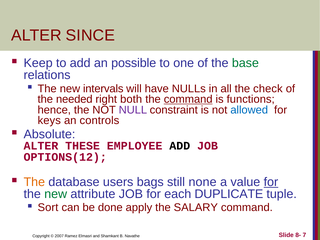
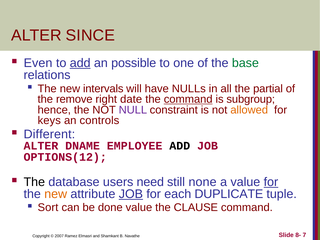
Keep: Keep -> Even (38, 63)
add underline: none -> present (80, 63)
check: check -> partial (268, 89)
needed: needed -> remove (74, 99)
both: both -> date (131, 99)
functions: functions -> subgroup (251, 99)
allowed colour: blue -> orange (249, 110)
Absolute: Absolute -> Different (49, 134)
THESE: THESE -> DNAME (83, 146)
The colour: orange -> black (34, 182)
bags: bags -> need (150, 182)
new colour: green -> orange (56, 194)
JOB underline: none -> present (131, 194)
done apply: apply -> value (139, 208)
SALARY: SALARY -> CLAUSE (196, 208)
